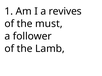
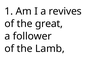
must: must -> great (49, 24)
